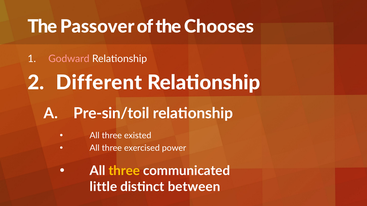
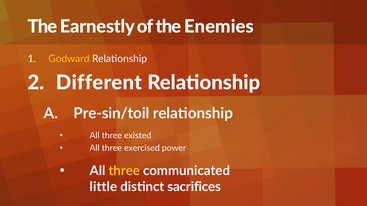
Passover: Passover -> Earnestly (97, 27)
Chooses: Chooses -> Enemies (219, 27)
Godward colour: pink -> yellow (69, 59)
between: between -> sacrifices (194, 187)
